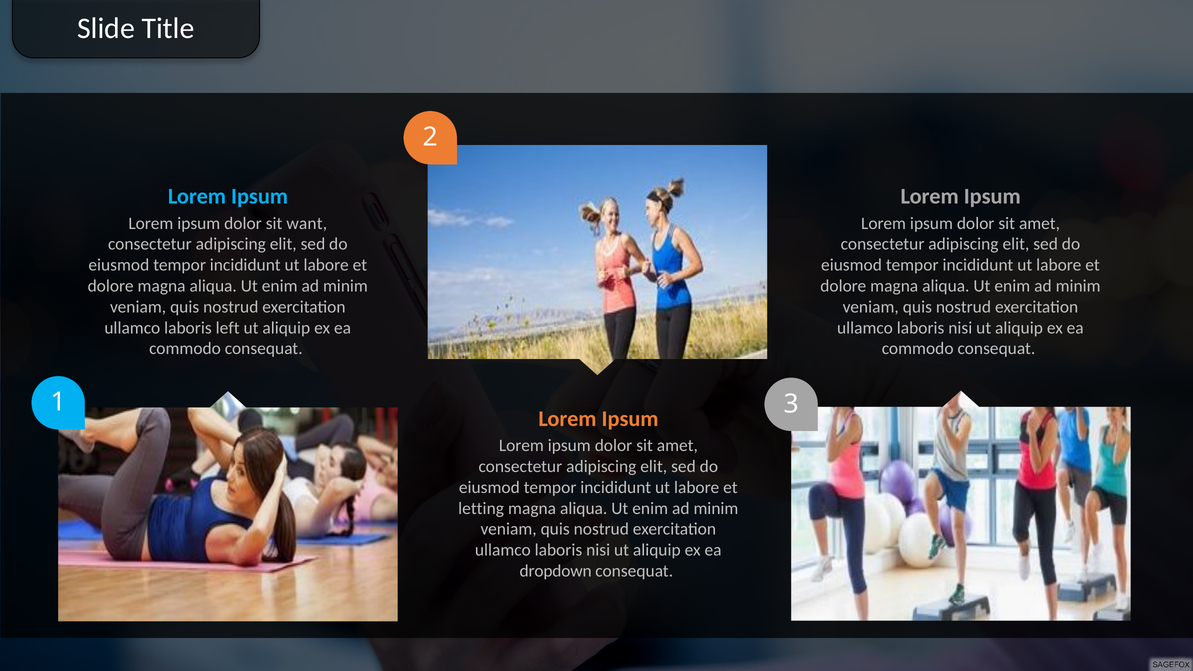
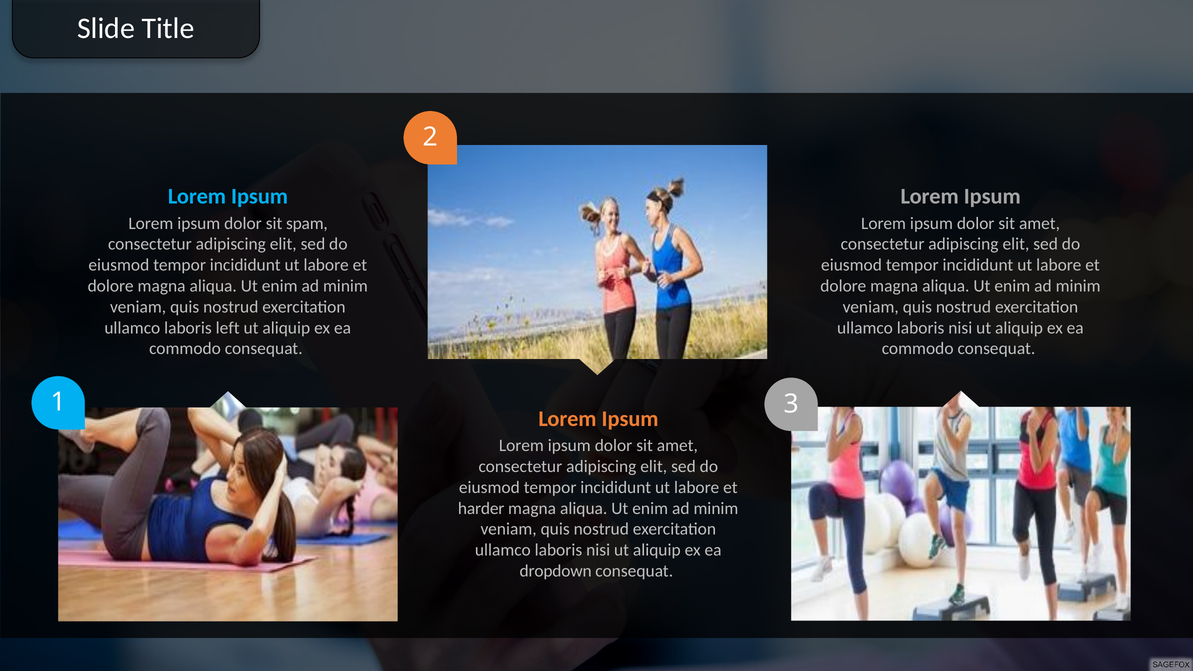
want: want -> spam (307, 223)
letting: letting -> harder (481, 508)
